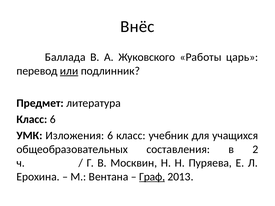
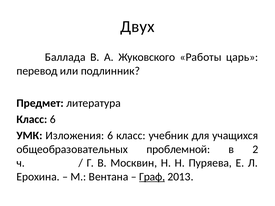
Внёс: Внёс -> Двух (137, 27)
или underline: present -> none (69, 71)
составления: составления -> проблемной (178, 149)
